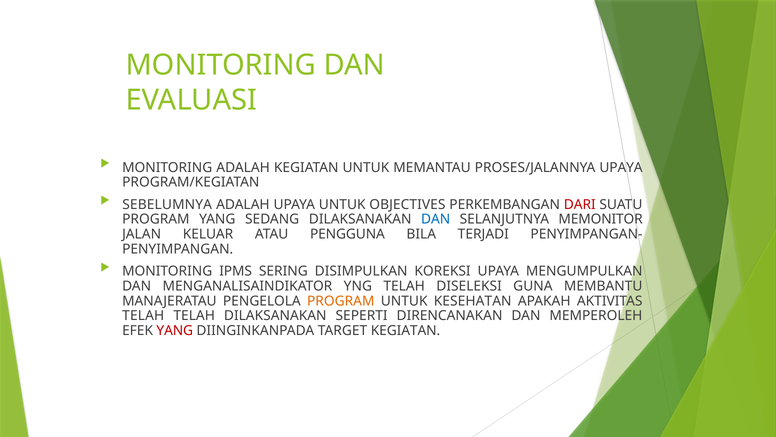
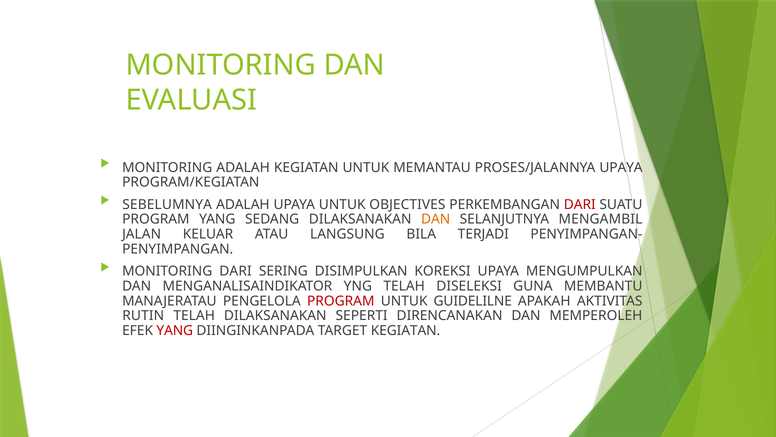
DAN colour: blue -> orange (436, 219)
MEMONITOR: MEMONITOR -> MENGAMBIL (600, 219)
PENGGUNA: PENGGUNA -> LANGSUNG (347, 234)
MONITORING IPMS: IPMS -> DARI (236, 271)
PROGRAM colour: orange -> red (341, 301)
KESEHATAN: KESEHATAN -> GUIDELILNE (473, 301)
TELAH: TELAH -> RUTIN (143, 315)
